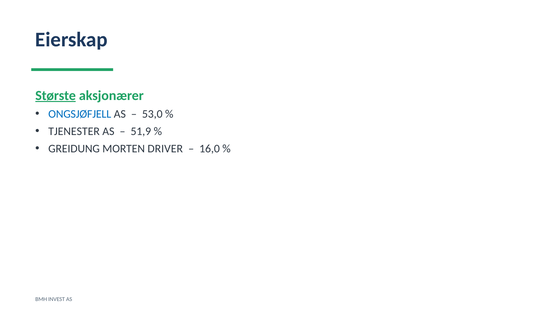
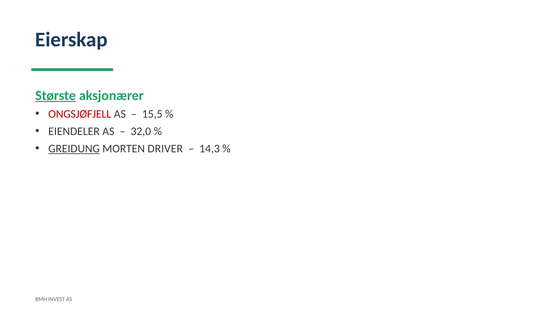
ONGSJØFJELL colour: blue -> red (80, 114)
53,0: 53,0 -> 15,5 (152, 114)
TJENESTER: TJENESTER -> EIENDELER (74, 131)
51,9: 51,9 -> 32,0 (141, 131)
GREIDUNG underline: none -> present (74, 149)
16,0: 16,0 -> 14,3 (210, 149)
